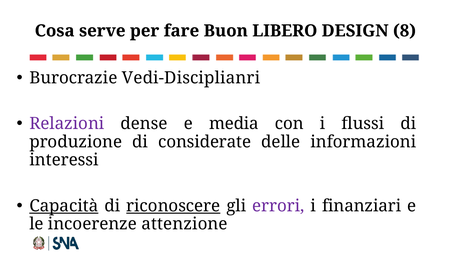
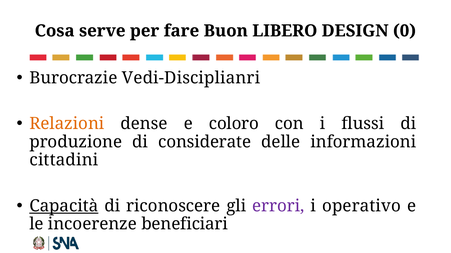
8: 8 -> 0 (404, 31)
Relazioni colour: purple -> orange (67, 124)
media: media -> coloro (234, 124)
interessi: interessi -> cittadini (64, 160)
riconoscere underline: present -> none (173, 206)
finanziari: finanziari -> operativo (362, 206)
attenzione: attenzione -> beneficiari (185, 225)
